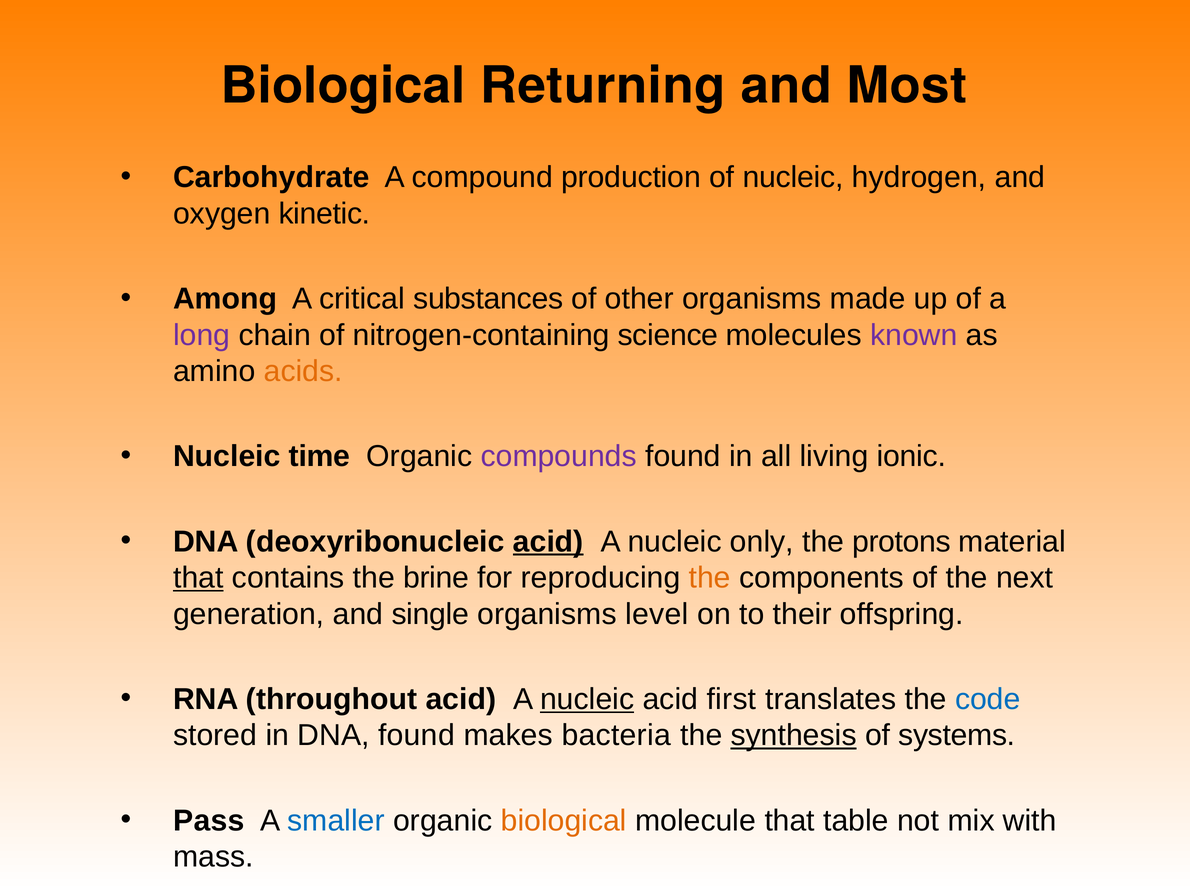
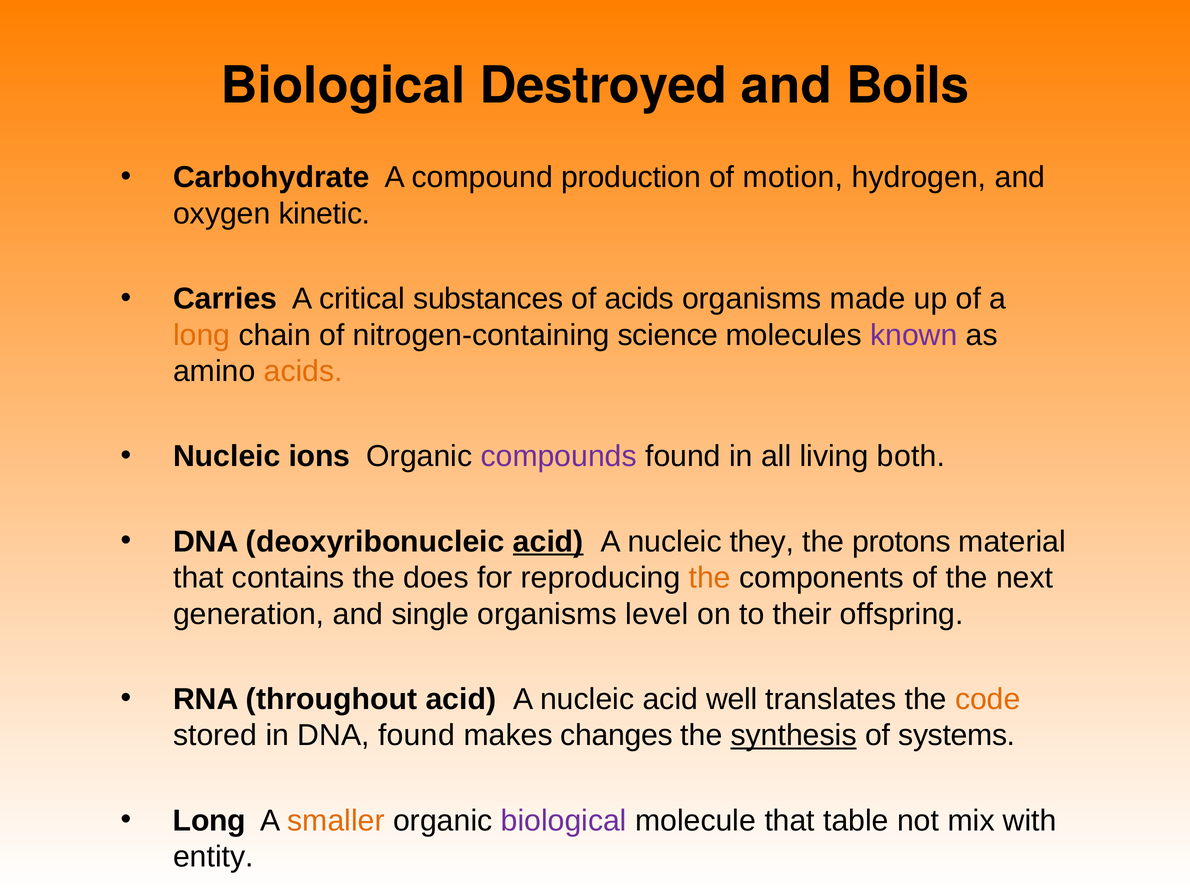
Returning: Returning -> Destroyed (603, 86)
Most: Most -> Boils (908, 86)
of nucleic: nucleic -> motion (793, 177)
Among: Among -> Carries (225, 299)
of other: other -> acids (639, 299)
long colour: purple -> orange (202, 335)
time: time -> ions (319, 456)
ionic: ionic -> both (911, 456)
only: only -> they (762, 541)
that underline: present -> none (198, 577)
brine: brine -> does (436, 577)
nucleic underline: present -> none (587, 699)
first: first -> well (732, 699)
code colour: blue -> orange (988, 699)
bacteria: bacteria -> changes (617, 735)
Pass: Pass -> Long (209, 820)
smaller colour: blue -> orange (336, 820)
biological colour: orange -> purple (564, 820)
mass: mass -> entity (213, 856)
